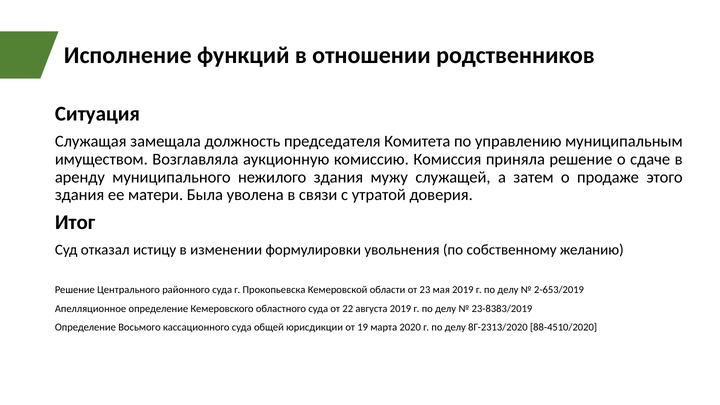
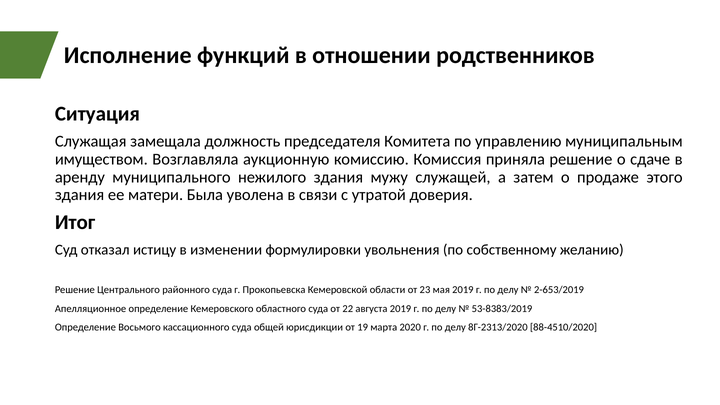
23-8383/2019: 23-8383/2019 -> 53-8383/2019 (502, 309)
